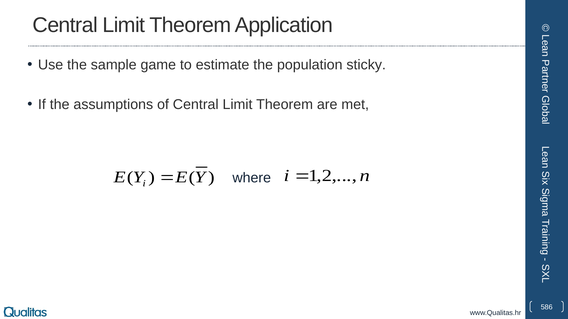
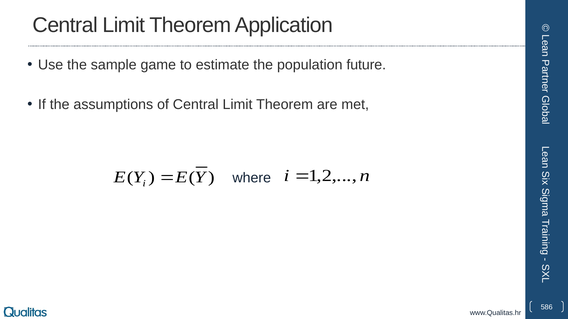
sticky: sticky -> future (366, 65)
